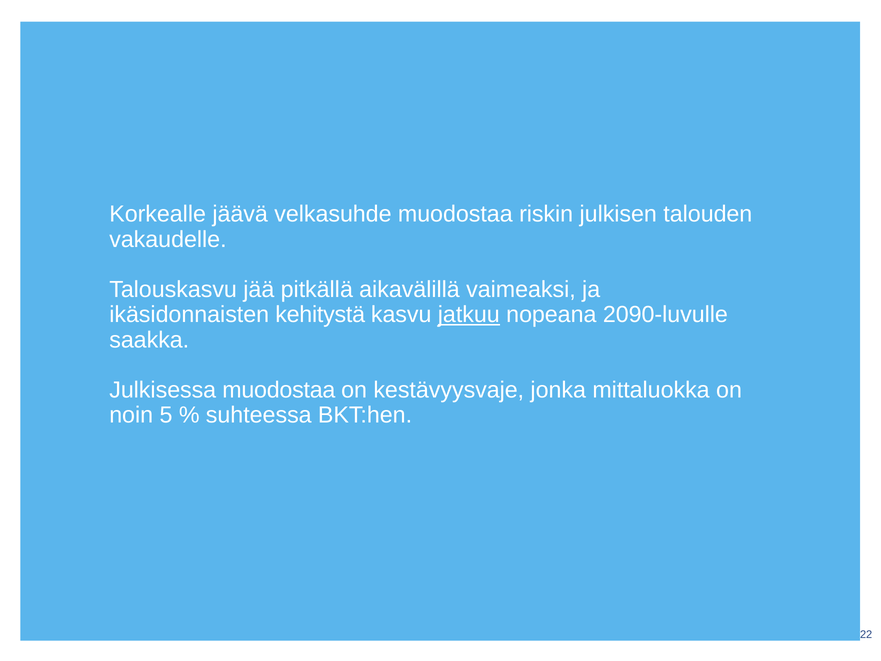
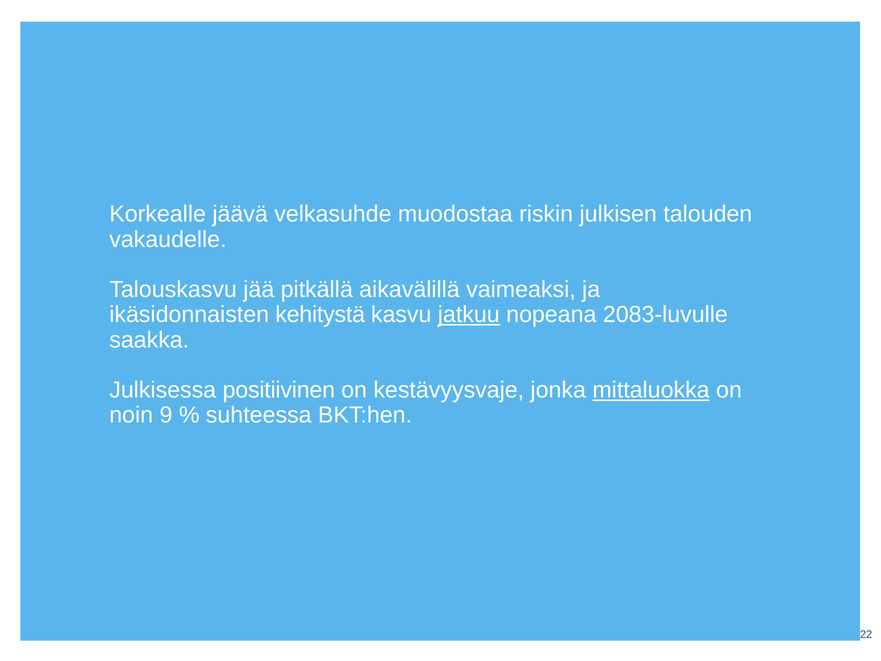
2090-luvulle: 2090-luvulle -> 2083-luvulle (665, 315)
Julkisessa muodostaa: muodostaa -> positiivinen (279, 390)
mittaluokka underline: none -> present (651, 390)
5: 5 -> 9 (166, 415)
